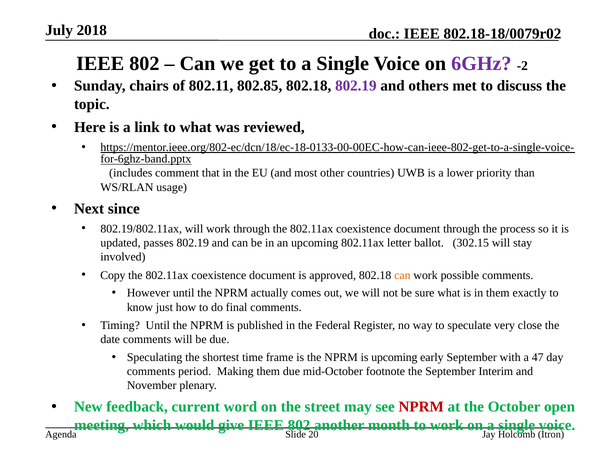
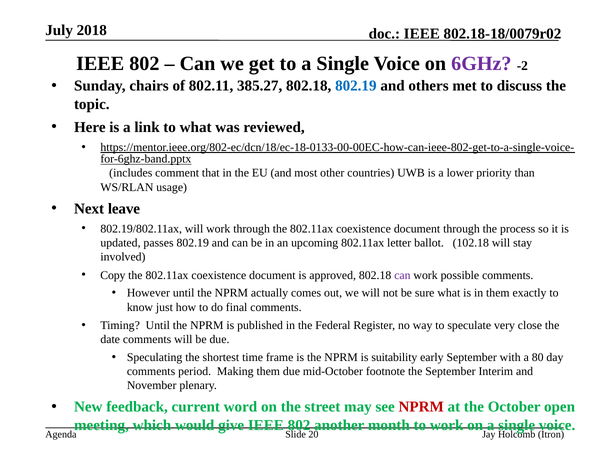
802.85: 802.85 -> 385.27 (260, 86)
802.19 colour: purple -> blue (356, 86)
since: since -> leave (124, 209)
302.15: 302.15 -> 102.18 (471, 243)
can colour: orange -> purple (402, 275)
is upcoming: upcoming -> suitability (394, 357)
47: 47 -> 80 (538, 357)
